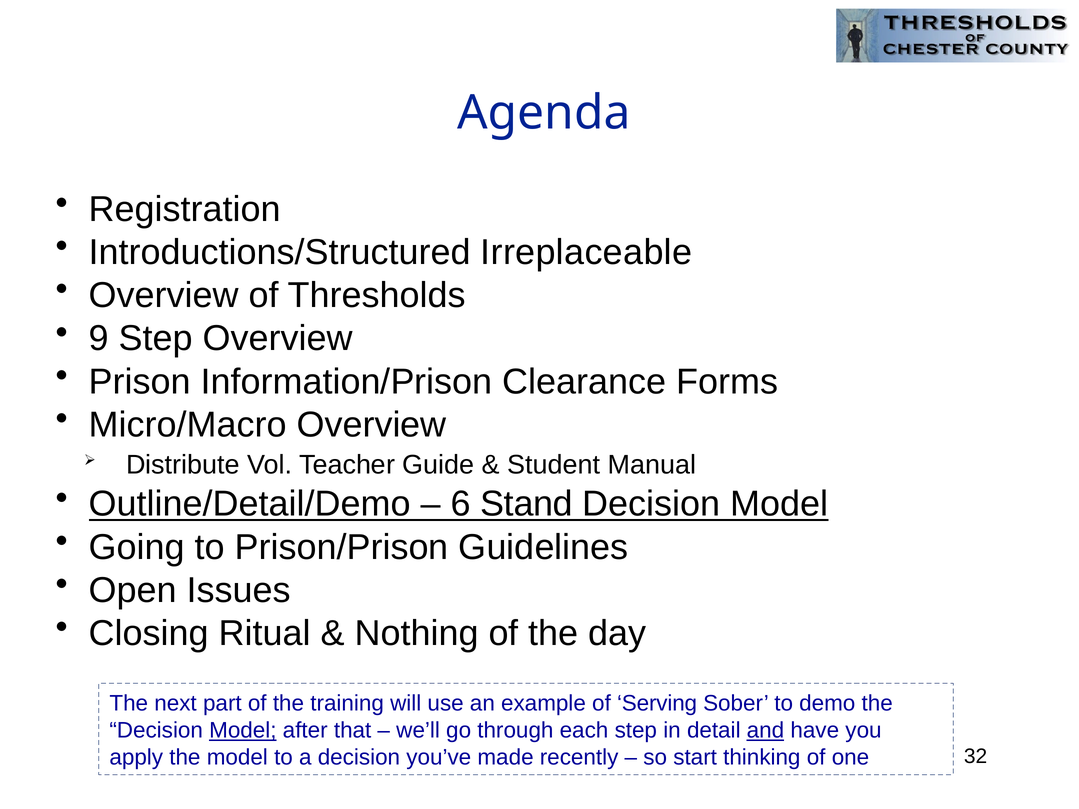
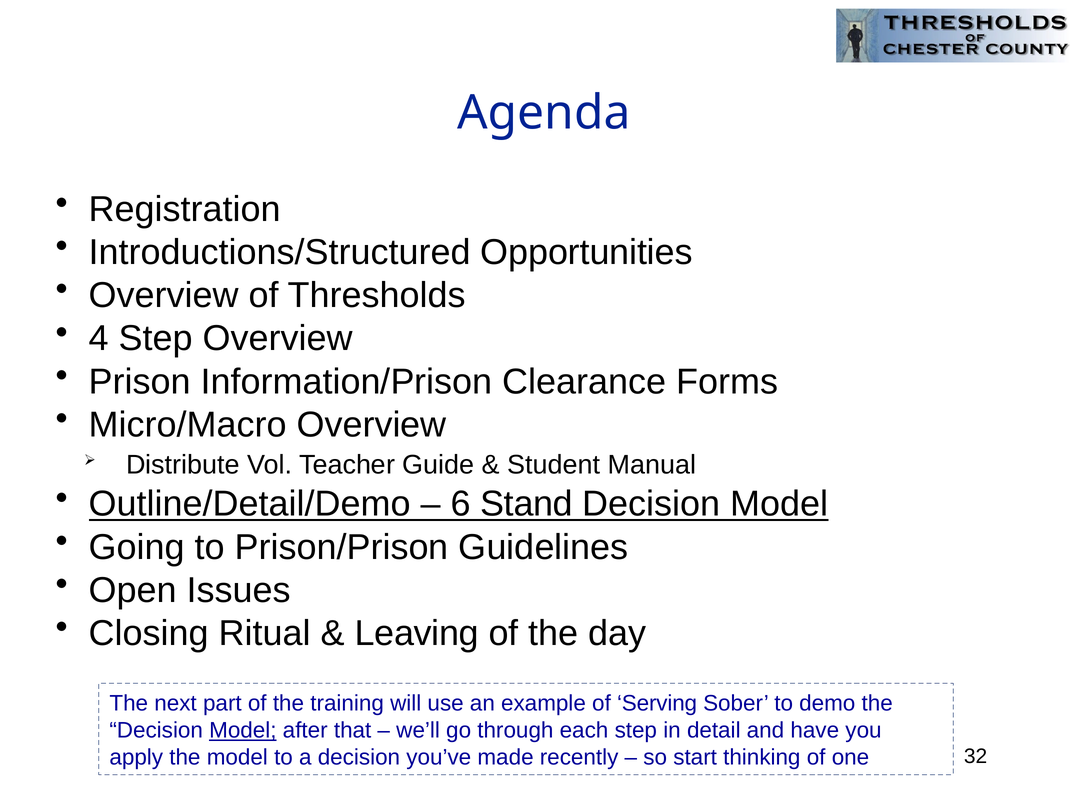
Irreplaceable: Irreplaceable -> Opportunities (587, 252)
9: 9 -> 4 (99, 339)
Nothing: Nothing -> Leaving (417, 634)
and underline: present -> none (765, 731)
